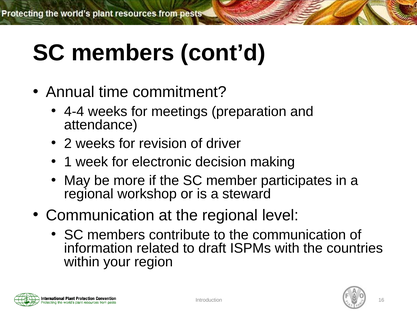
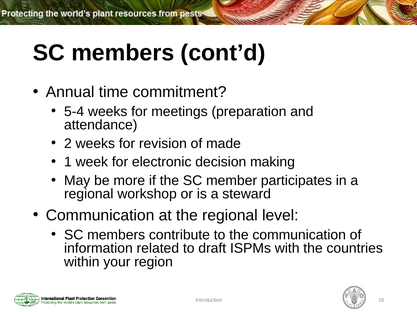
4-4: 4-4 -> 5-4 (74, 112)
driver: driver -> made (224, 144)
